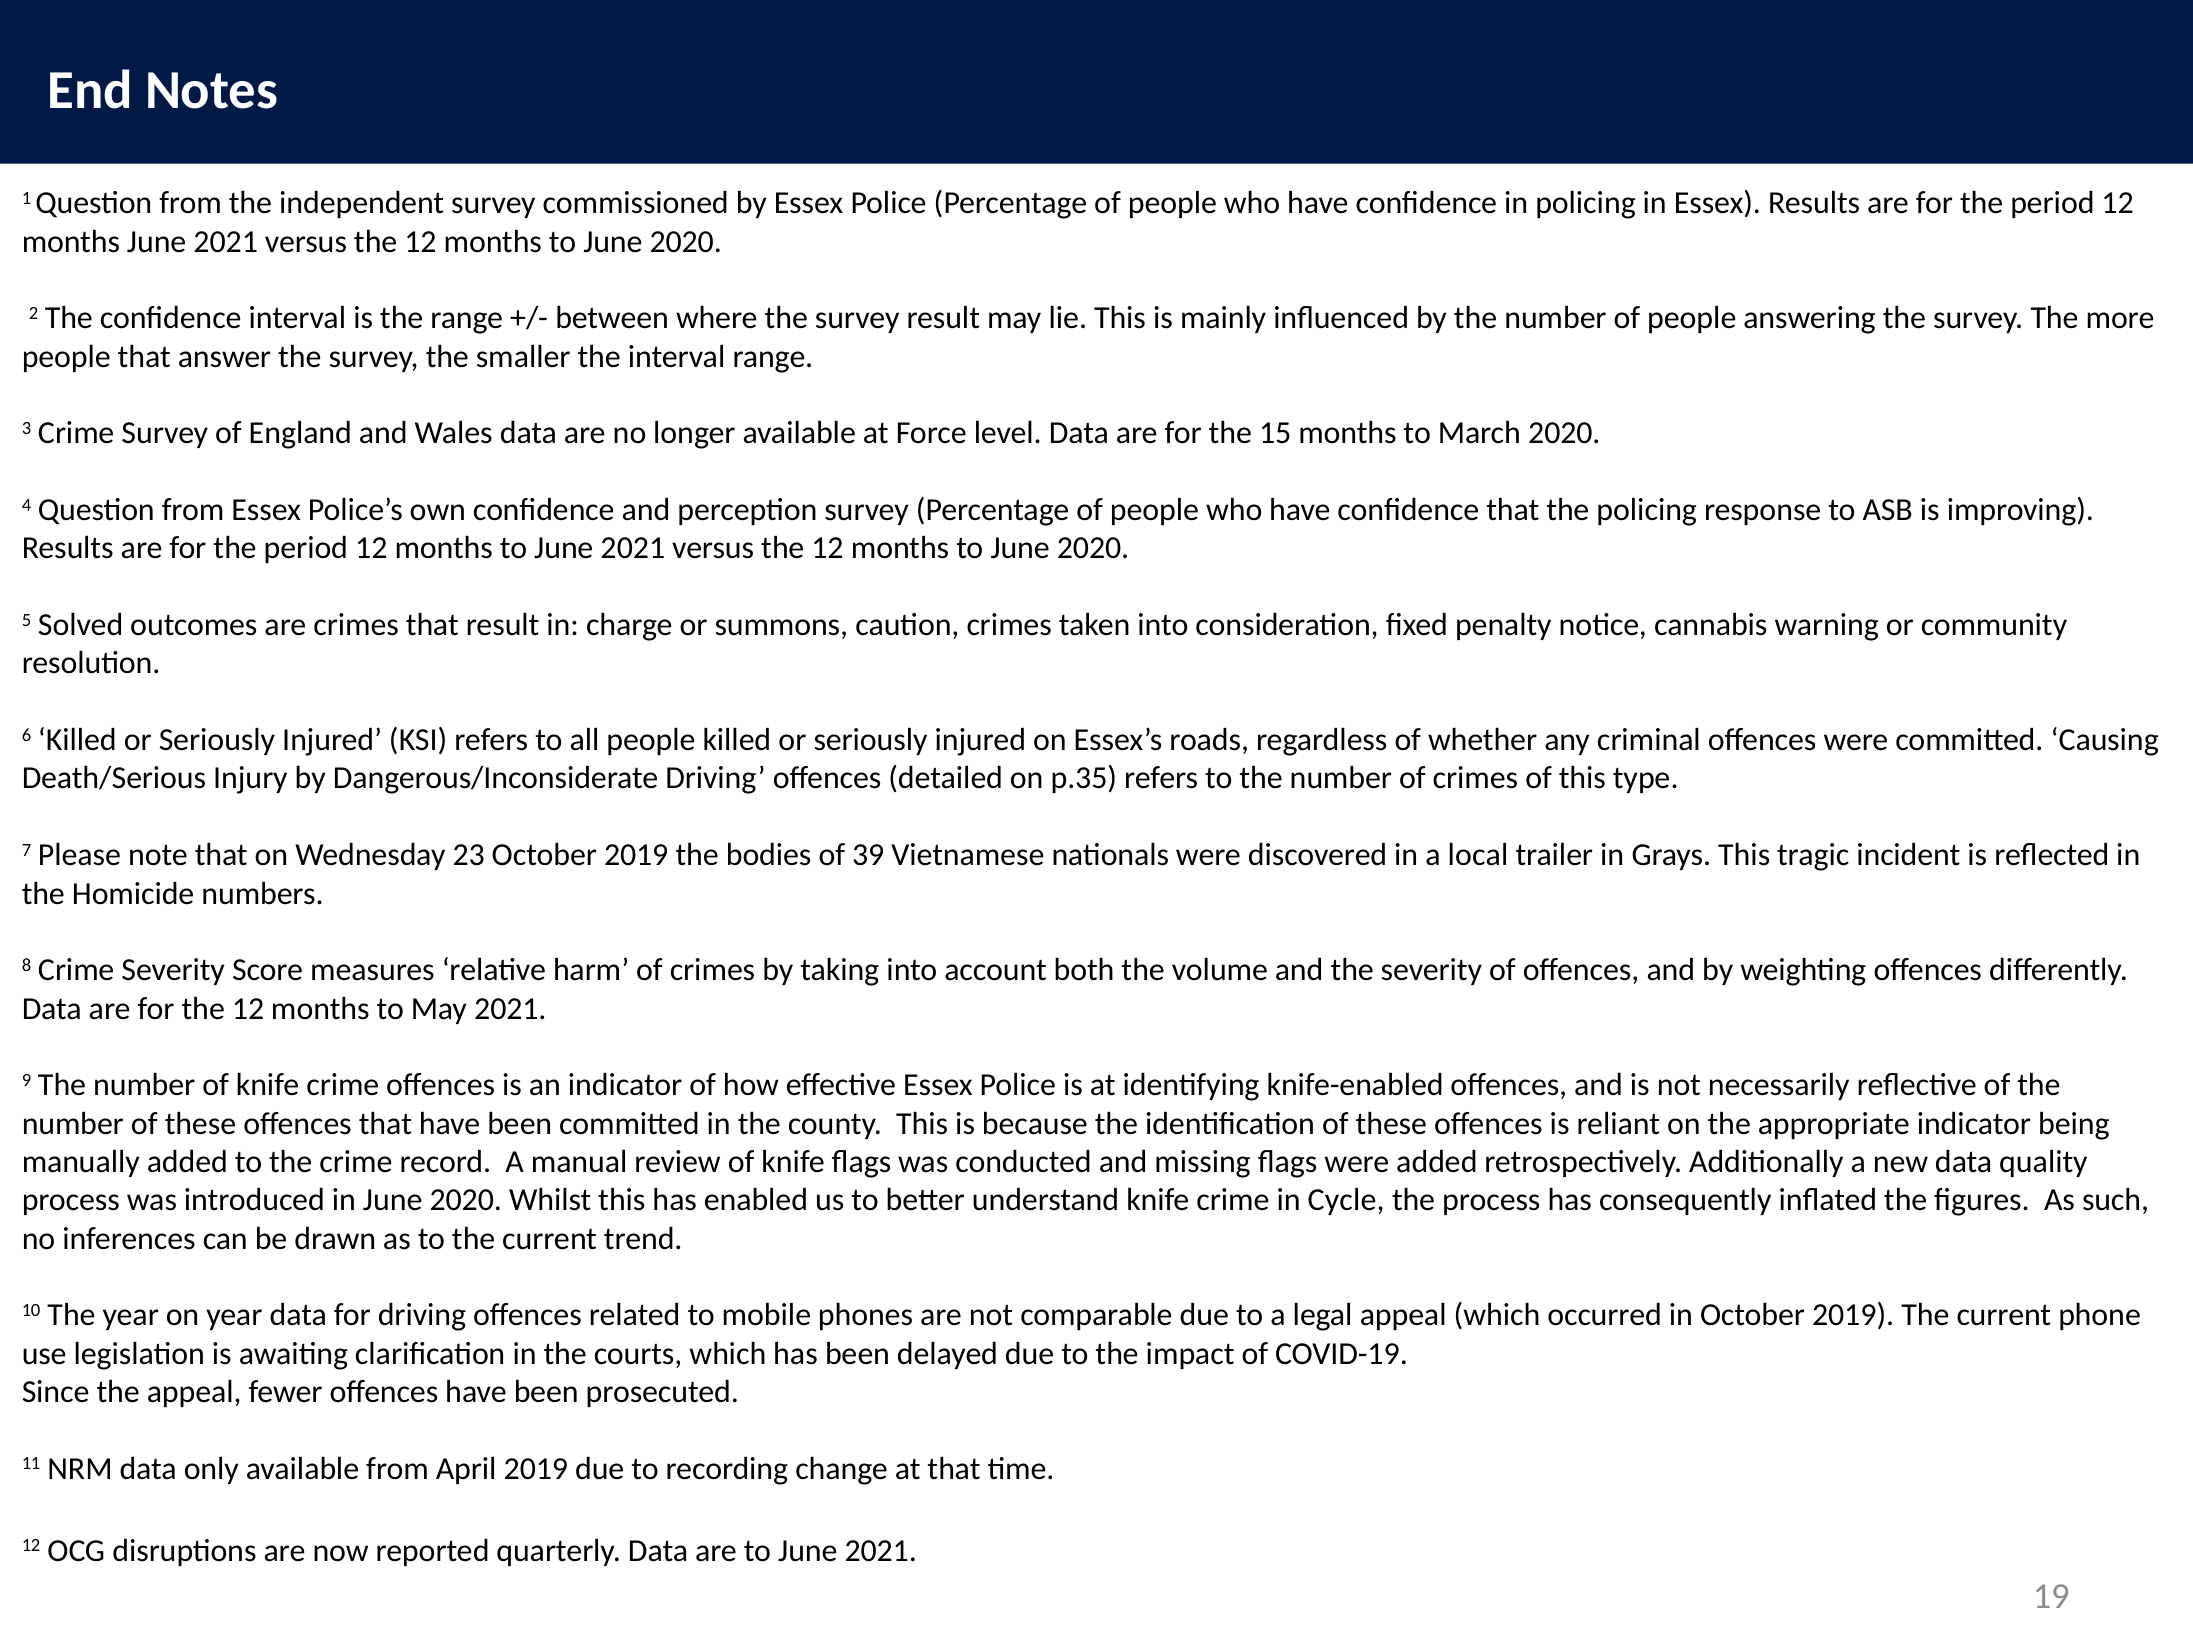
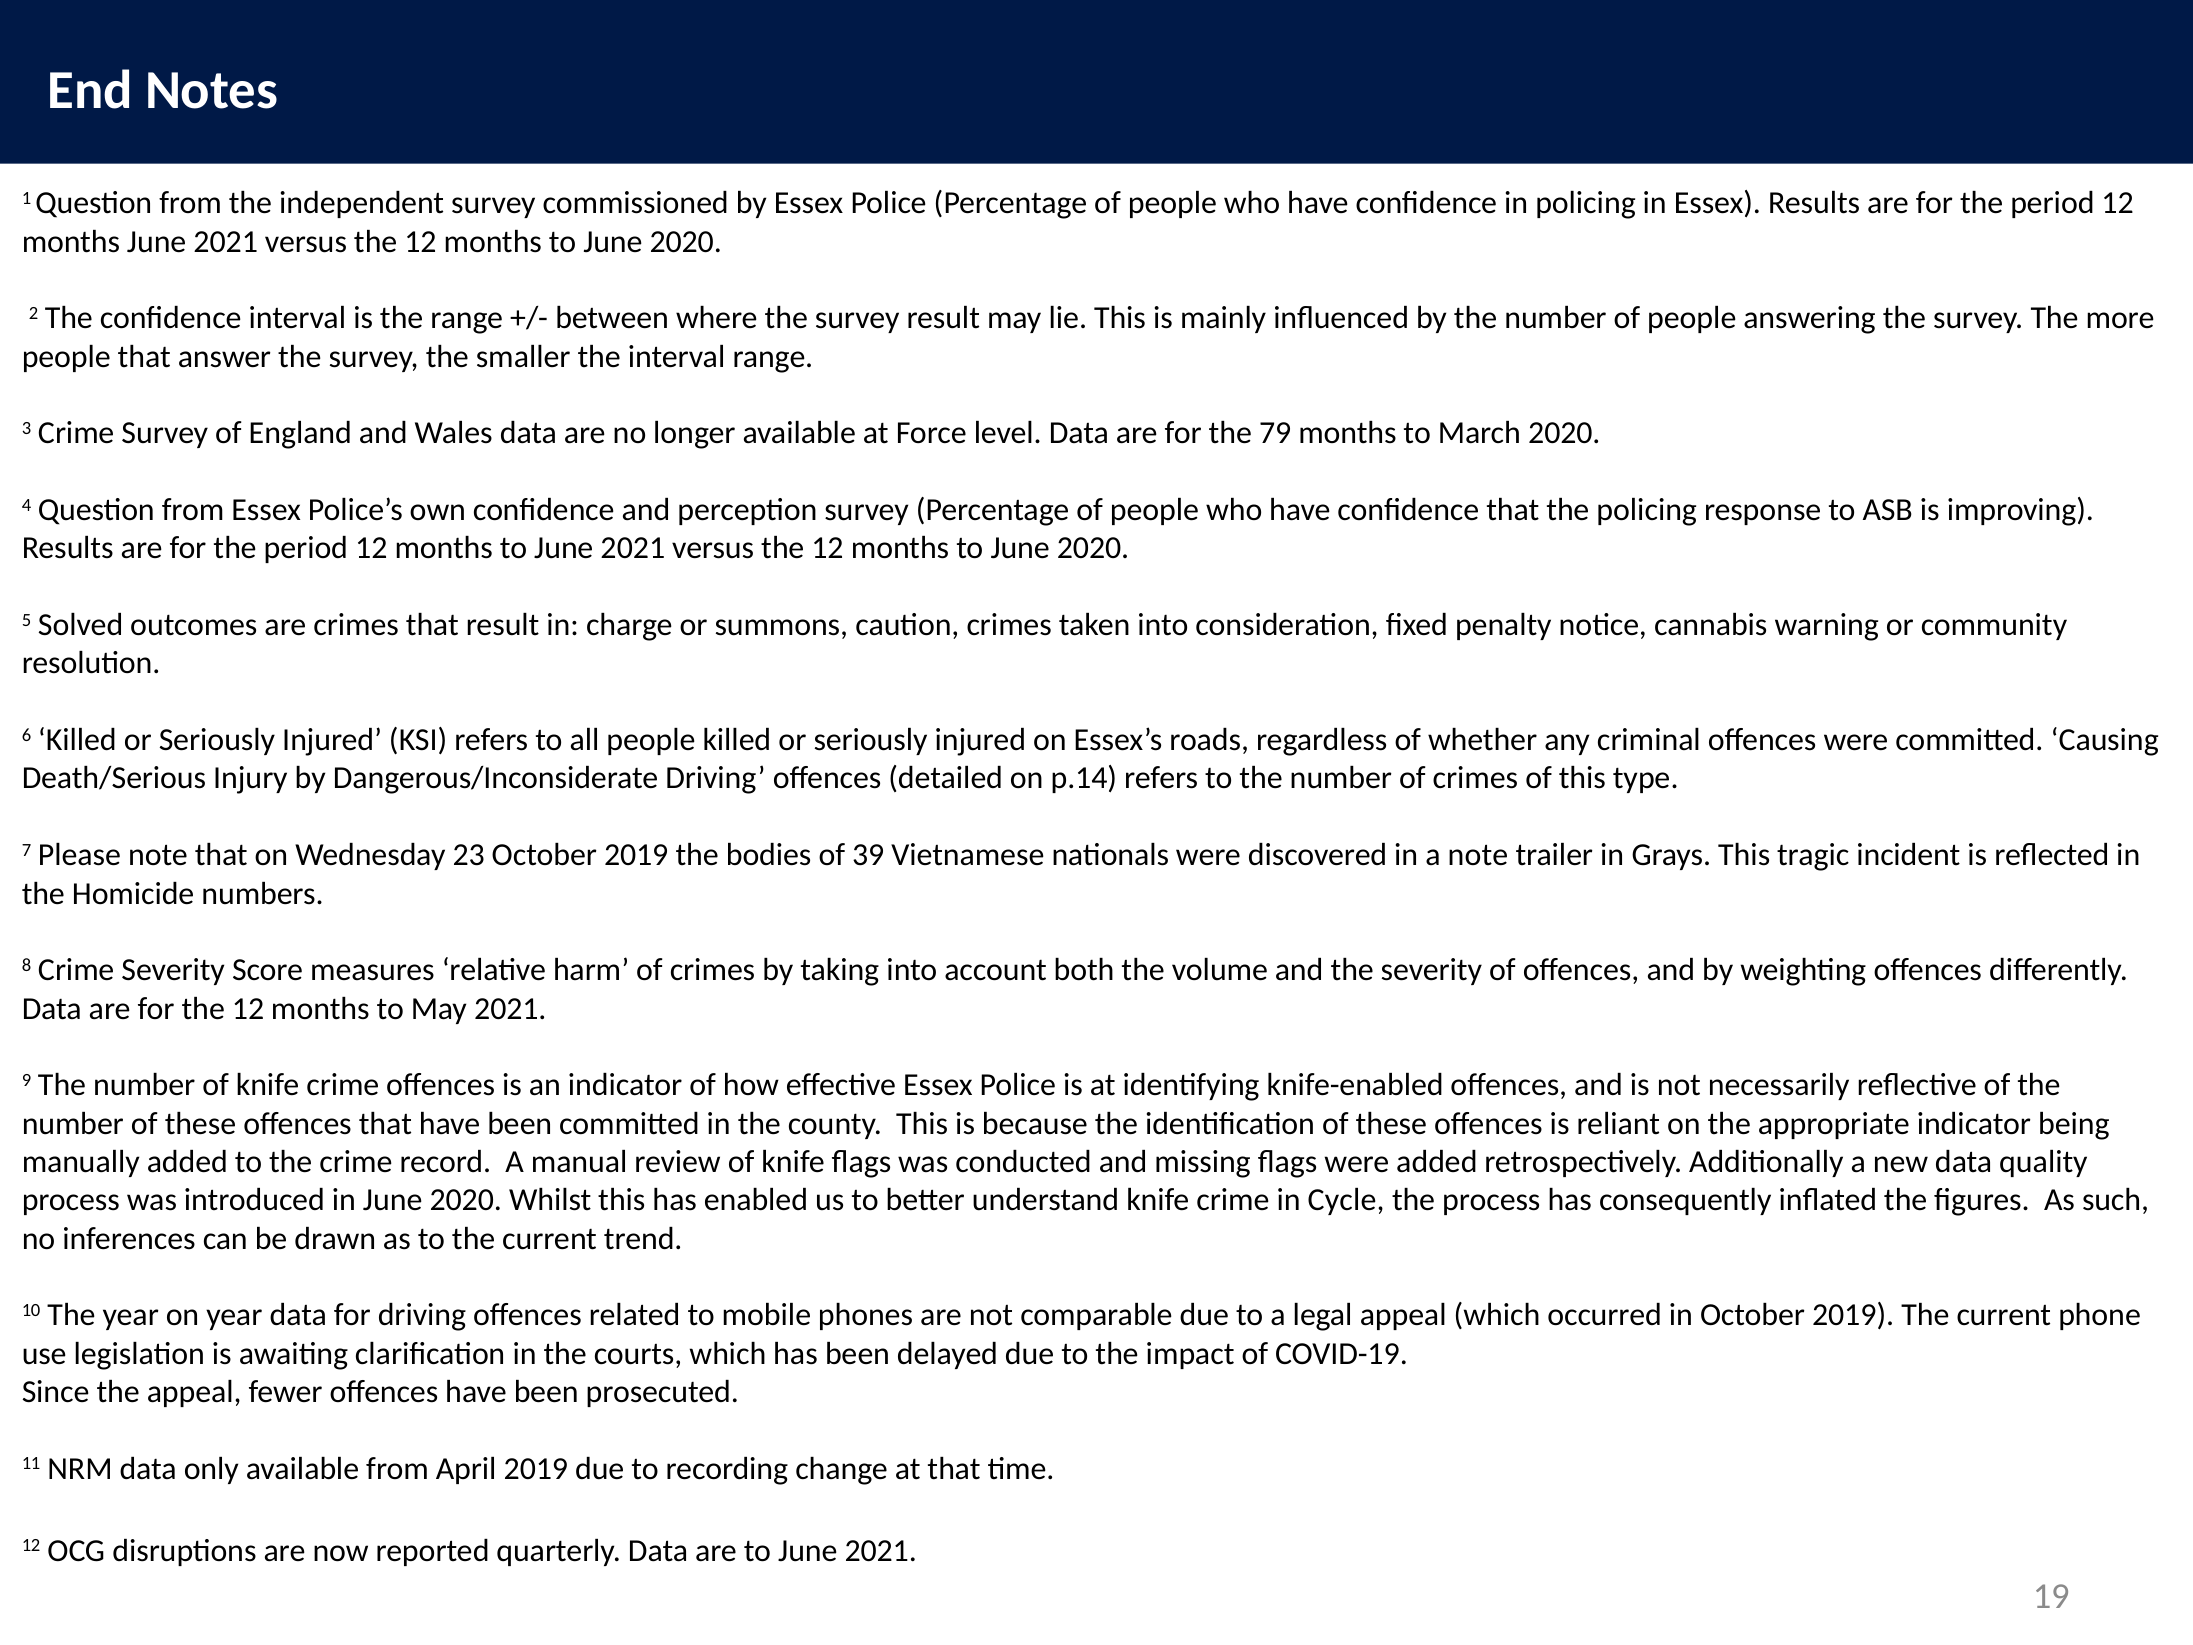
15: 15 -> 79 (1275, 433)
p.35: p.35 -> p.14 (1084, 778)
a local: local -> note (1478, 855)
